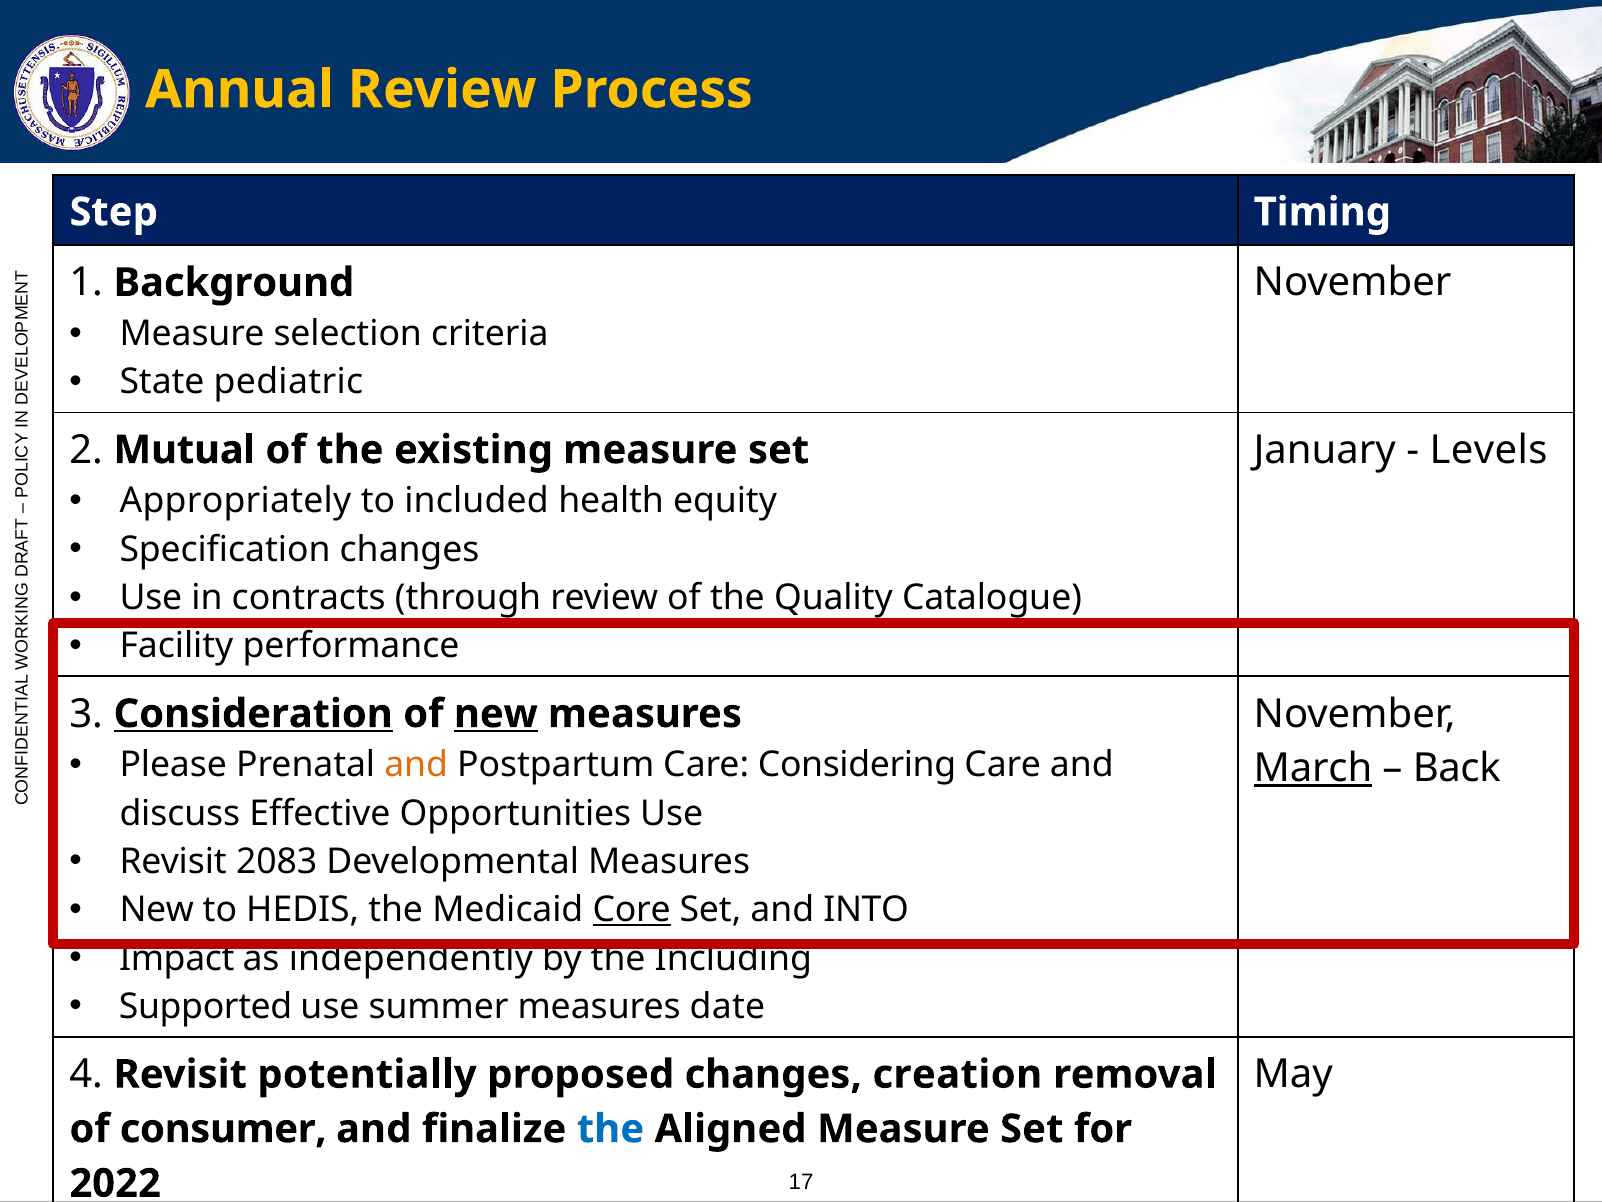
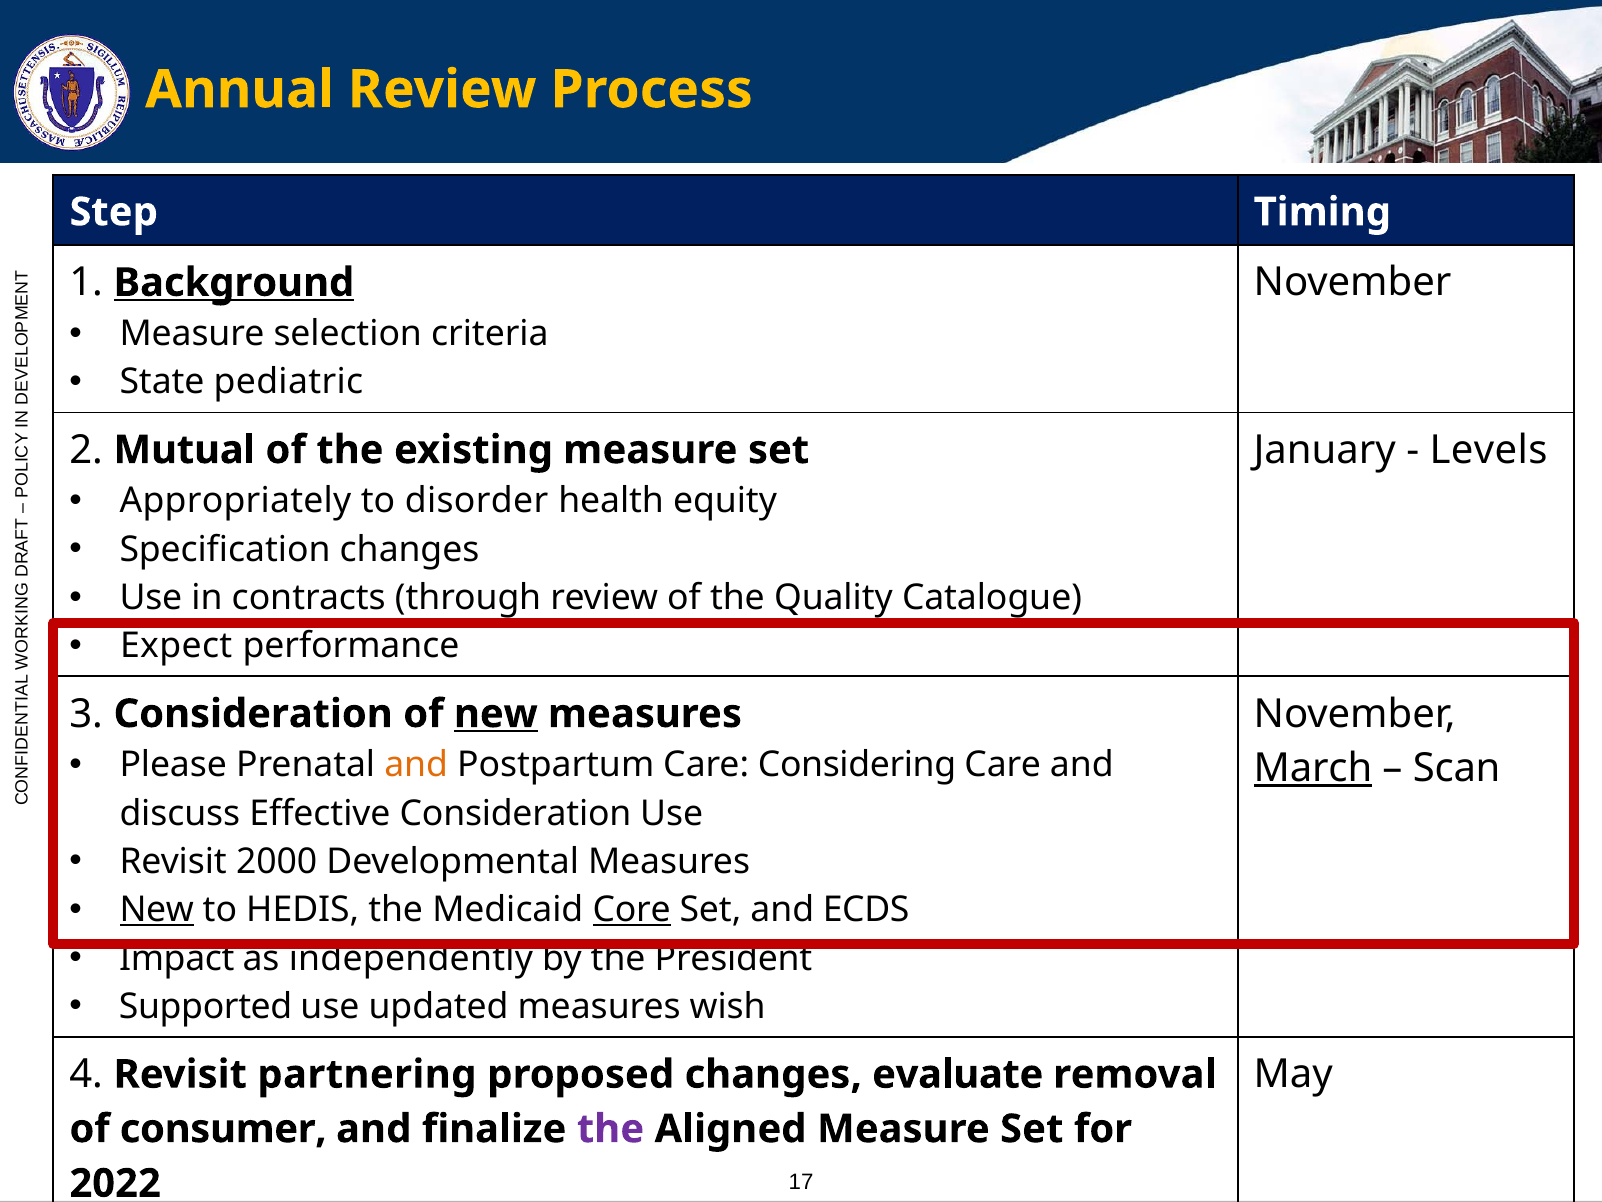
Background underline: none -> present (234, 283)
included: included -> disorder (476, 501)
Facility: Facility -> Expect (176, 646)
Consideration underline: present -> none (253, 714)
Back: Back -> Scan (1457, 768)
Effective Opportunities: Opportunities -> Consideration (516, 813)
2083: 2083 -> 2000 (277, 861)
New underline: none -> present (157, 910)
INTO: INTO -> ECDS (866, 910)
Including: Including -> President (733, 958)
summer: summer -> updated (439, 1006)
date: date -> wish (728, 1006)
potentially: potentially -> partnering (367, 1074)
creation: creation -> evaluate (958, 1074)
the colour: blue -> purple (611, 1129)
